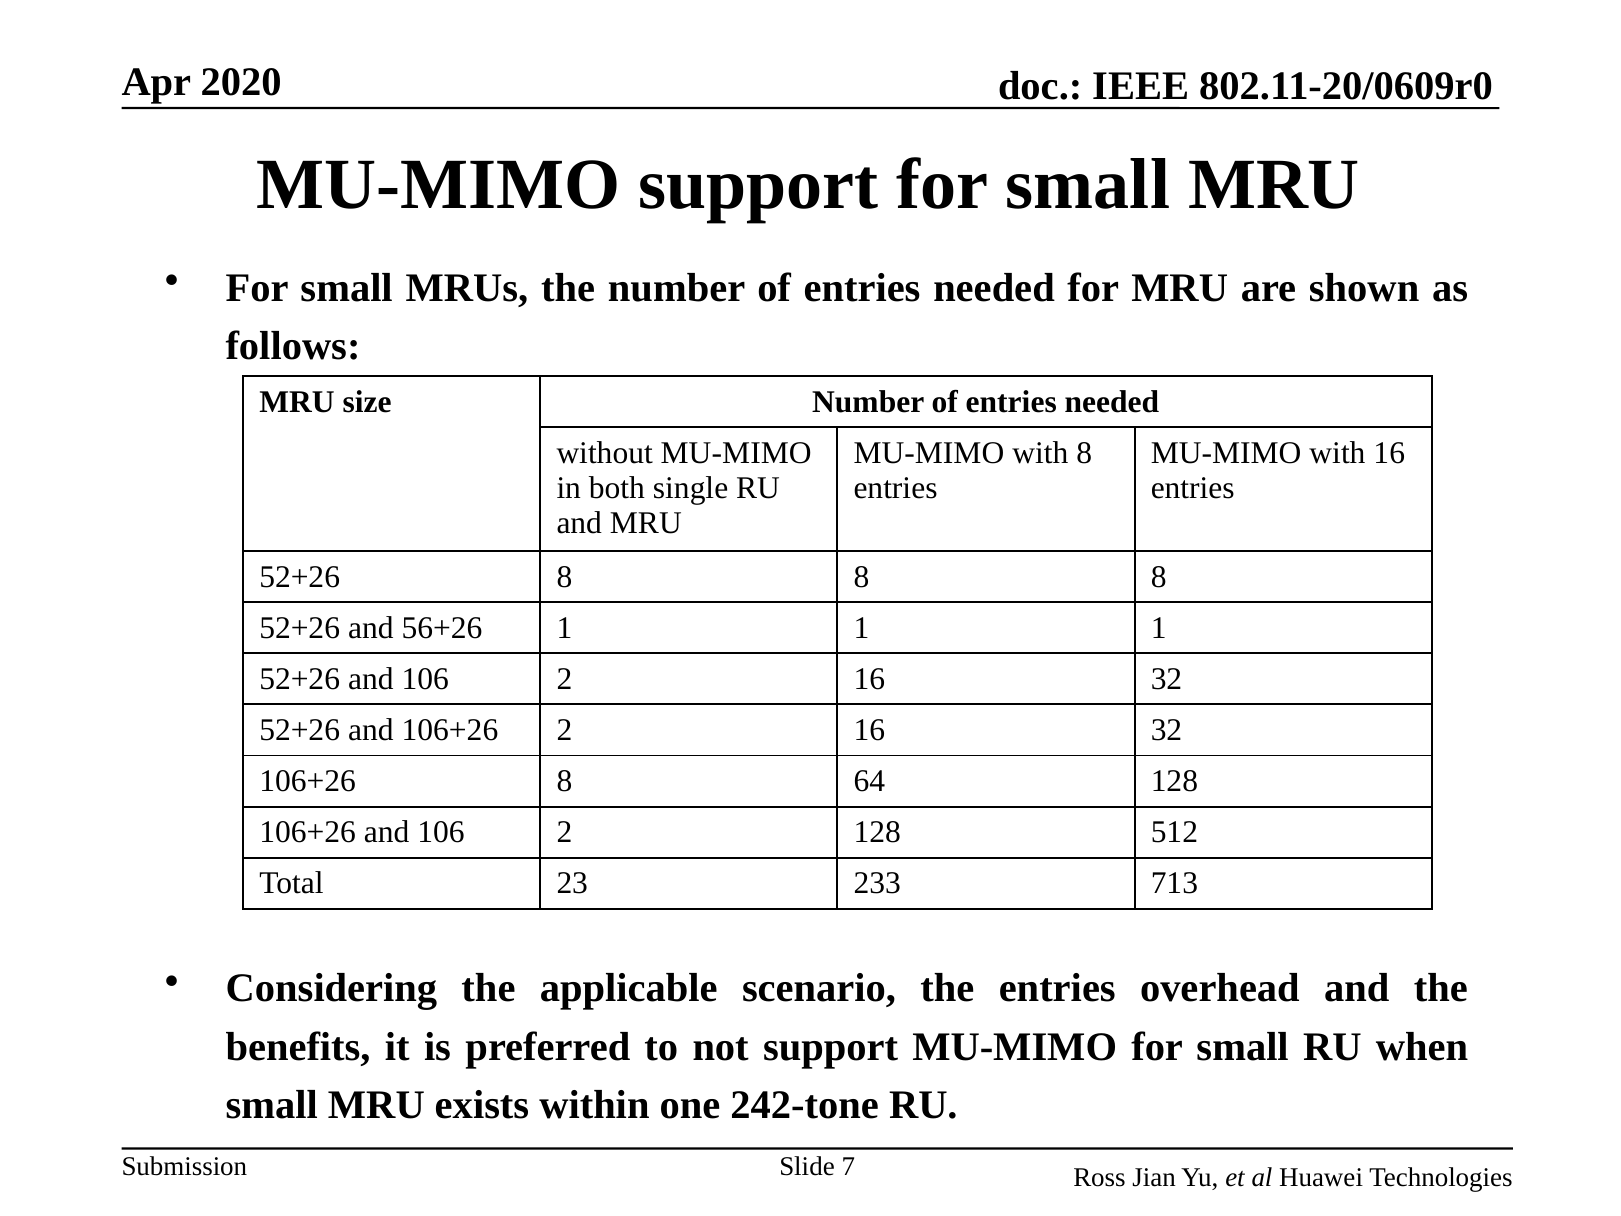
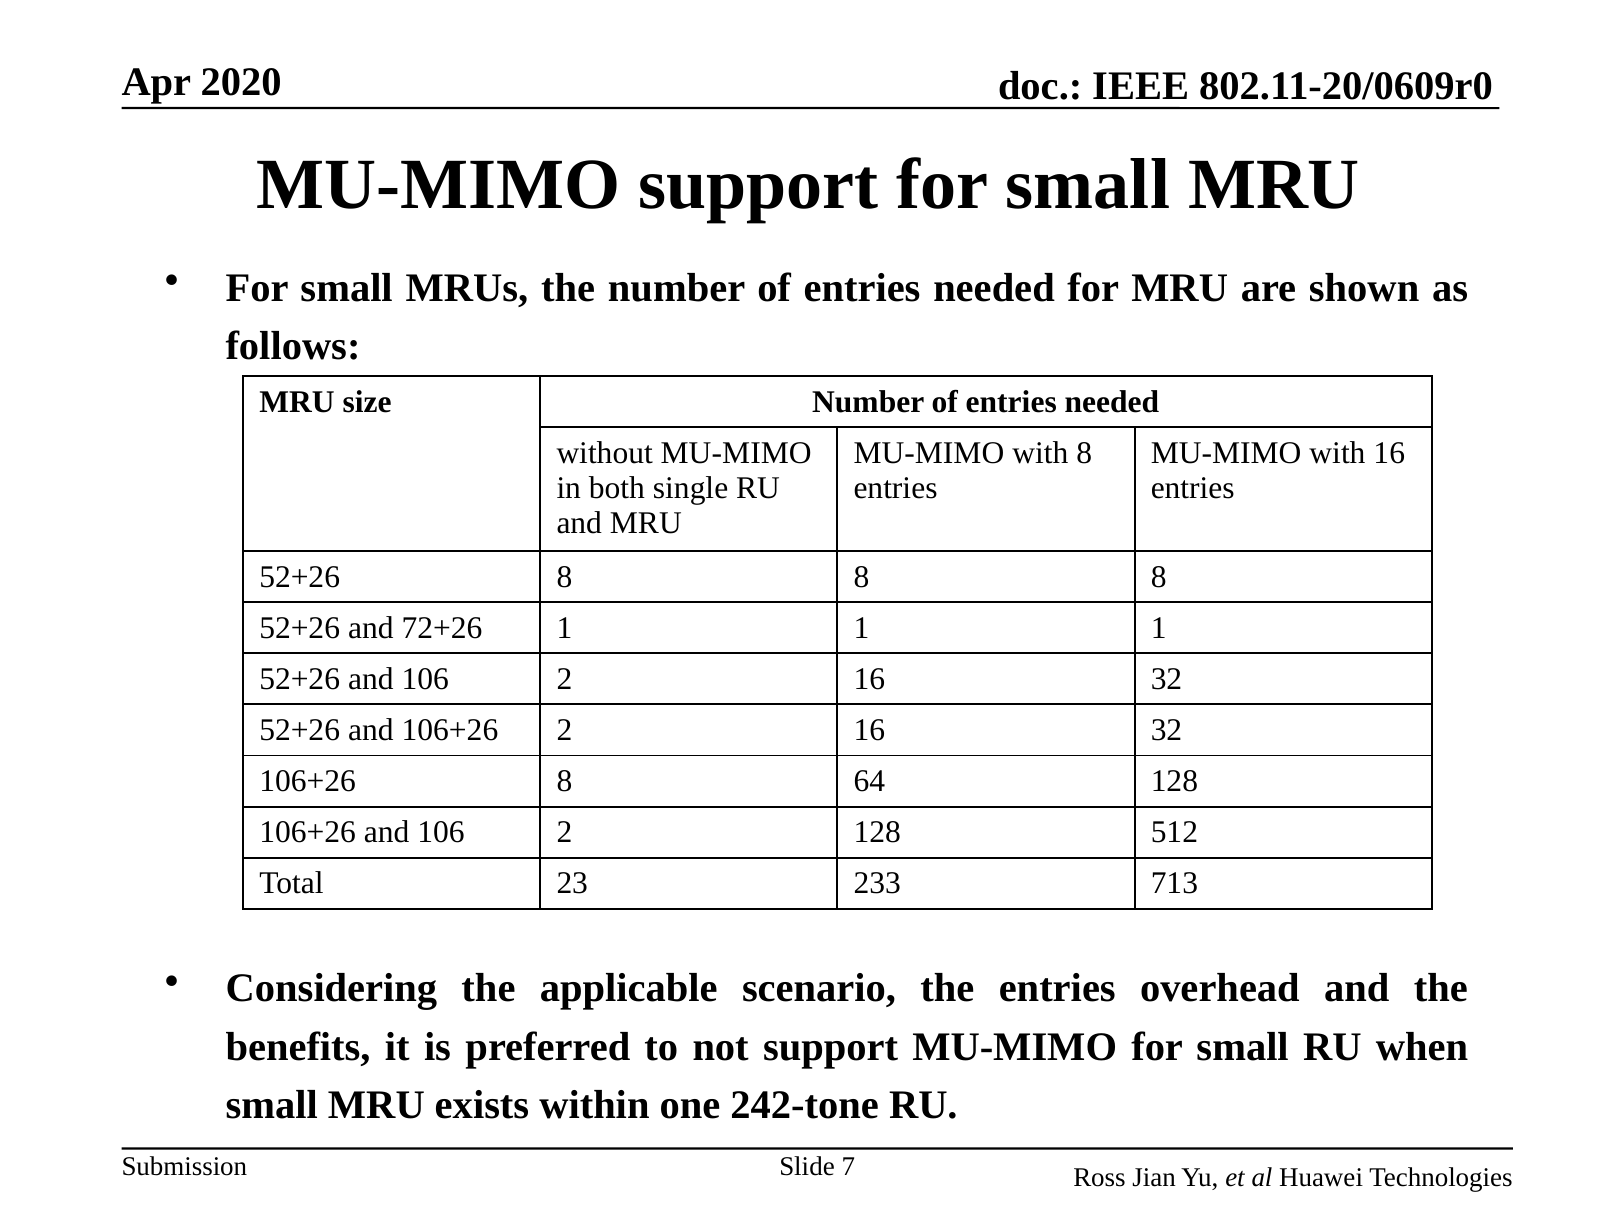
56+26: 56+26 -> 72+26 (442, 628)
